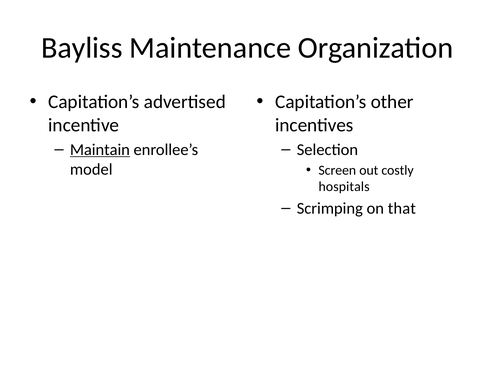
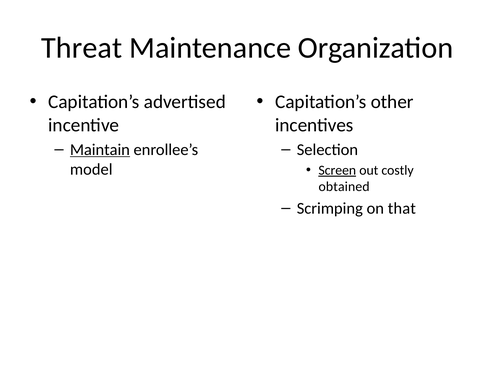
Bayliss: Bayliss -> Threat (82, 48)
Screen underline: none -> present (337, 170)
hospitals: hospitals -> obtained (344, 187)
